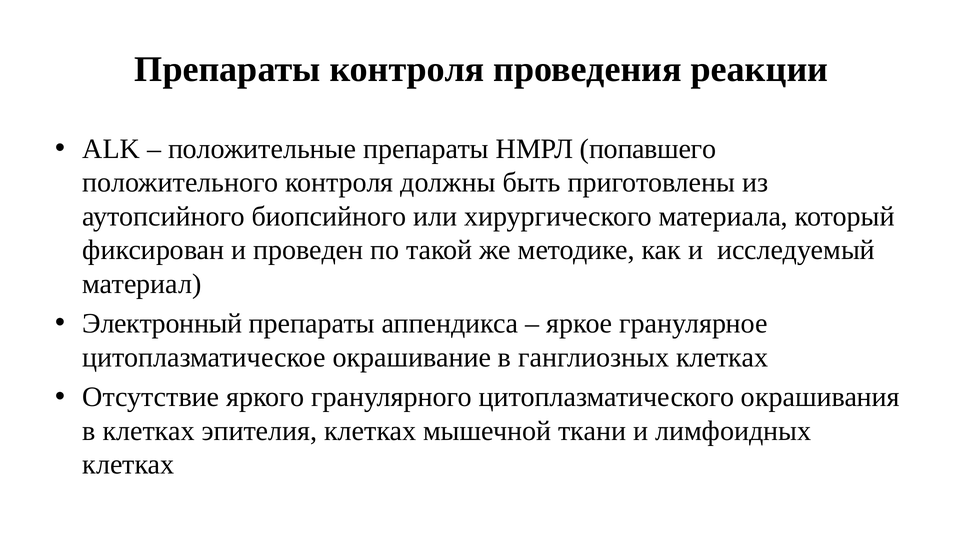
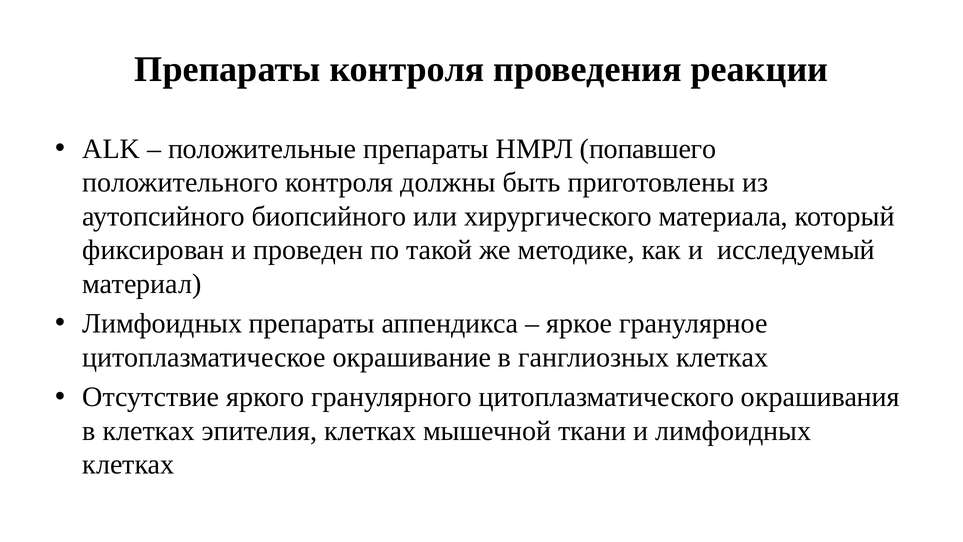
Электронный: Электронный -> Лимфоидных (162, 323)
